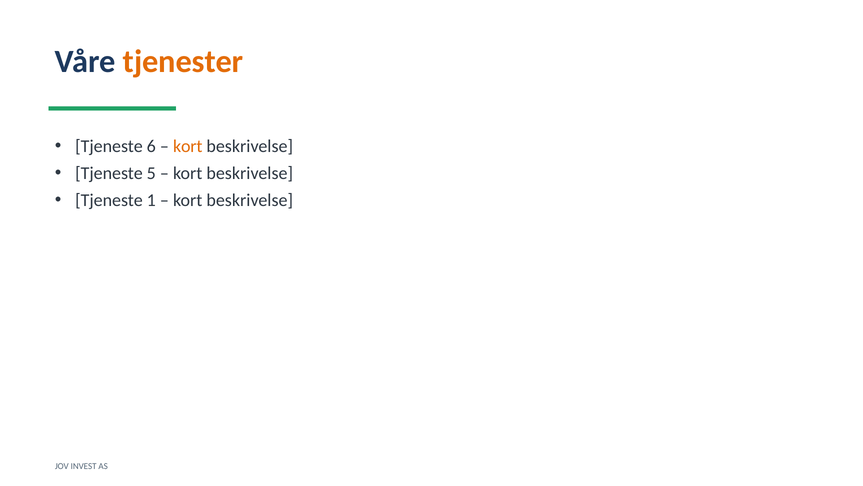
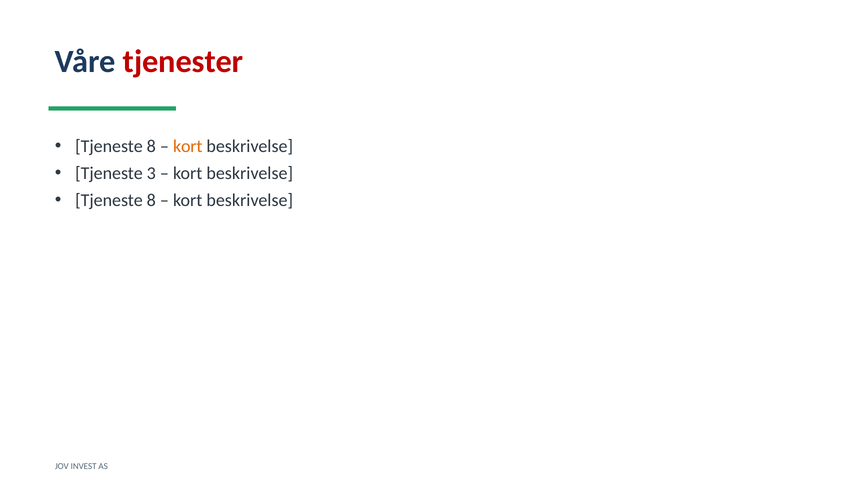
tjenester colour: orange -> red (183, 62)
6: 6 -> 8 (151, 146)
5: 5 -> 3 (151, 173)
1: 1 -> 8 (151, 200)
